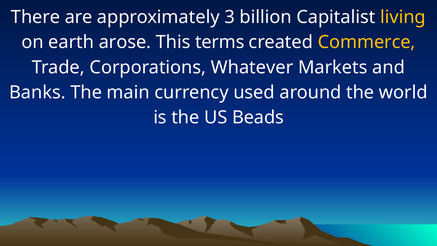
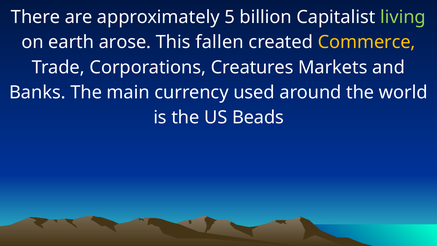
3: 3 -> 5 (230, 17)
living colour: yellow -> light green (403, 17)
terms: terms -> fallen (220, 42)
Whatever: Whatever -> Creatures (252, 67)
